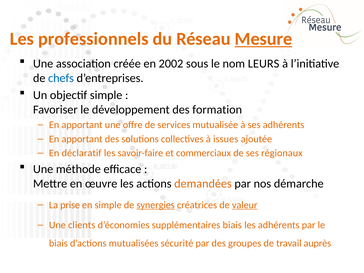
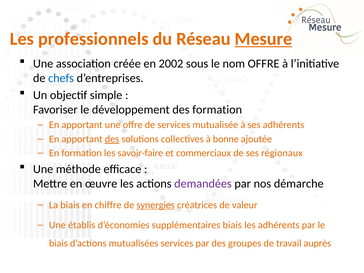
nom LEURS: LEURS -> OFFRE (264, 64)
des underline: none -> present (112, 139)
issues: issues -> bonne (226, 139)
En déclaratif: déclaratif -> formation (82, 153)
demandées colour: orange -> purple (203, 184)
La prise: prise -> biais (70, 205)
en simple: simple -> chiffre (108, 205)
valeur underline: present -> none (245, 205)
clients: clients -> établis (82, 225)
mutualisées sécurité: sécurité -> services (177, 243)
